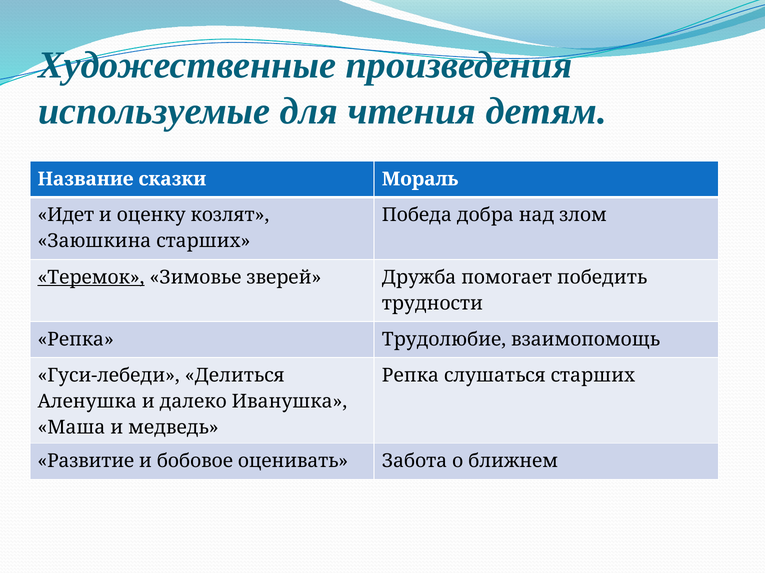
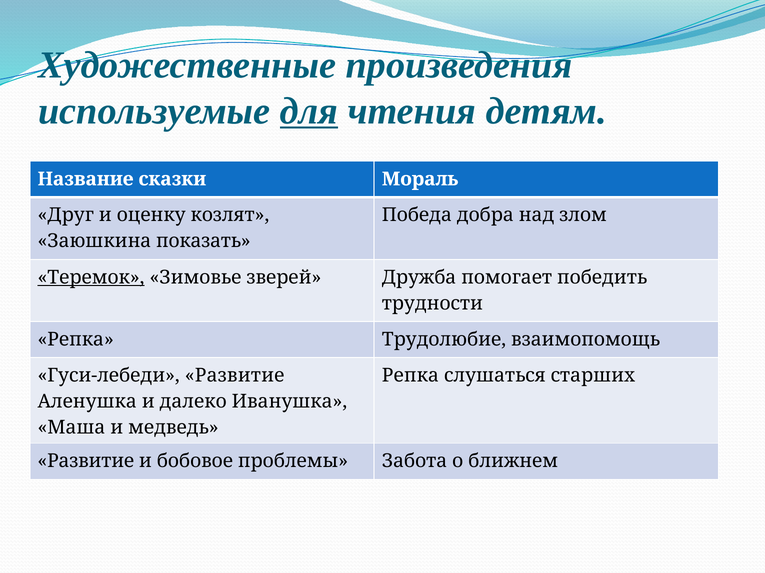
для underline: none -> present (309, 111)
Идет: Идет -> Друг (66, 215)
Заюшкина старших: старших -> показать (203, 241)
Гуси-лебеди Делиться: Делиться -> Развитие (235, 376)
оценивать: оценивать -> проблемы (293, 462)
